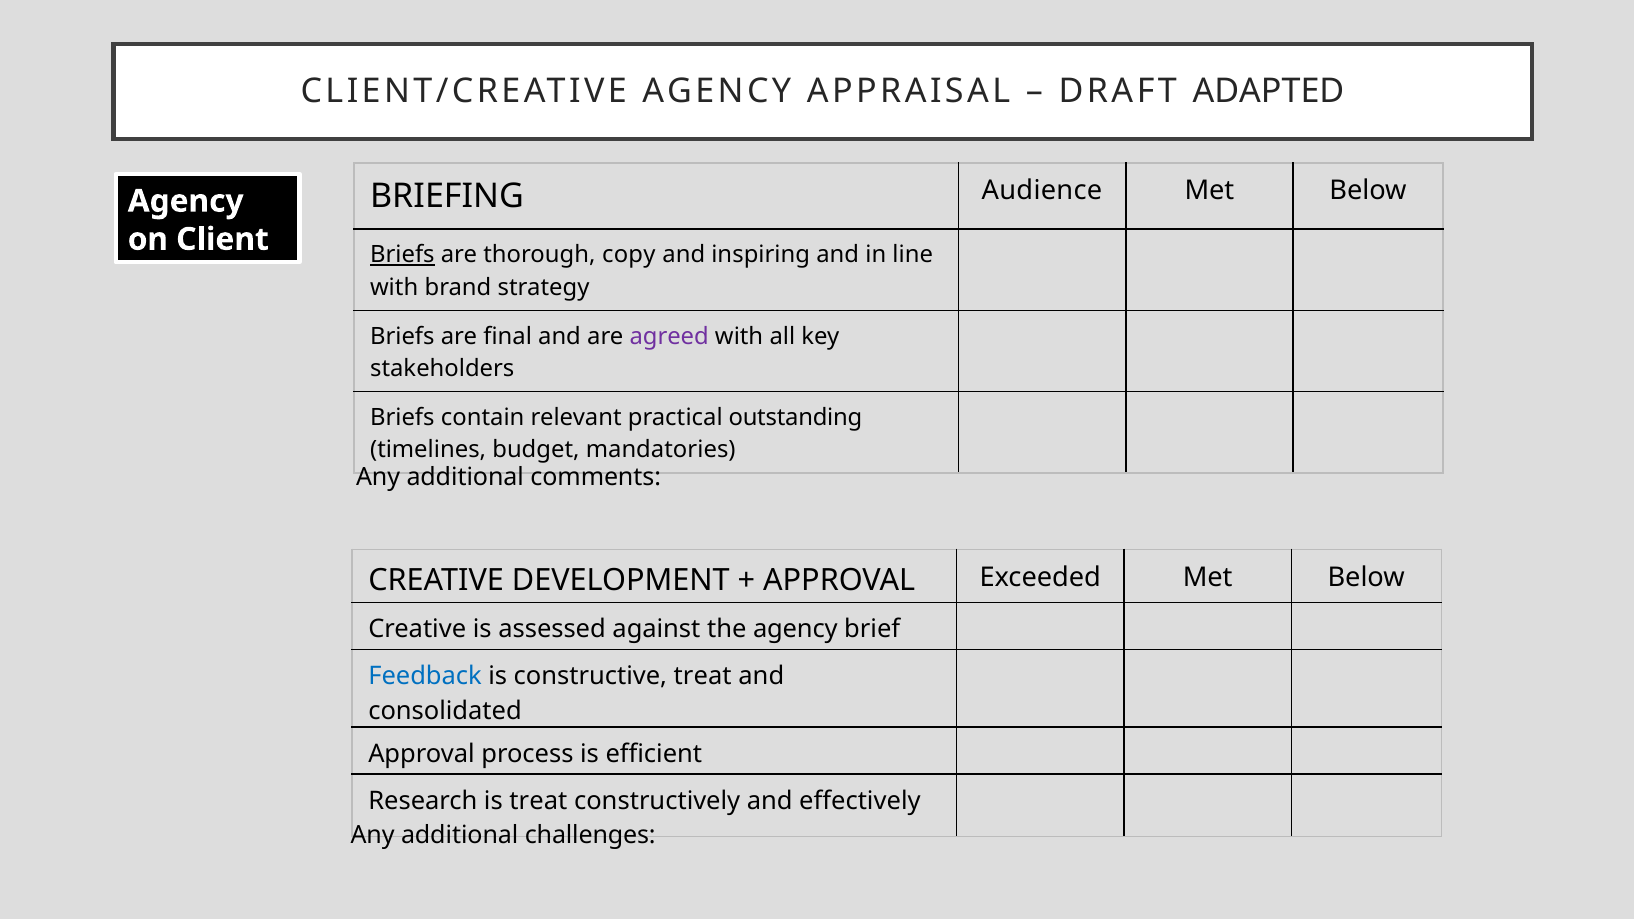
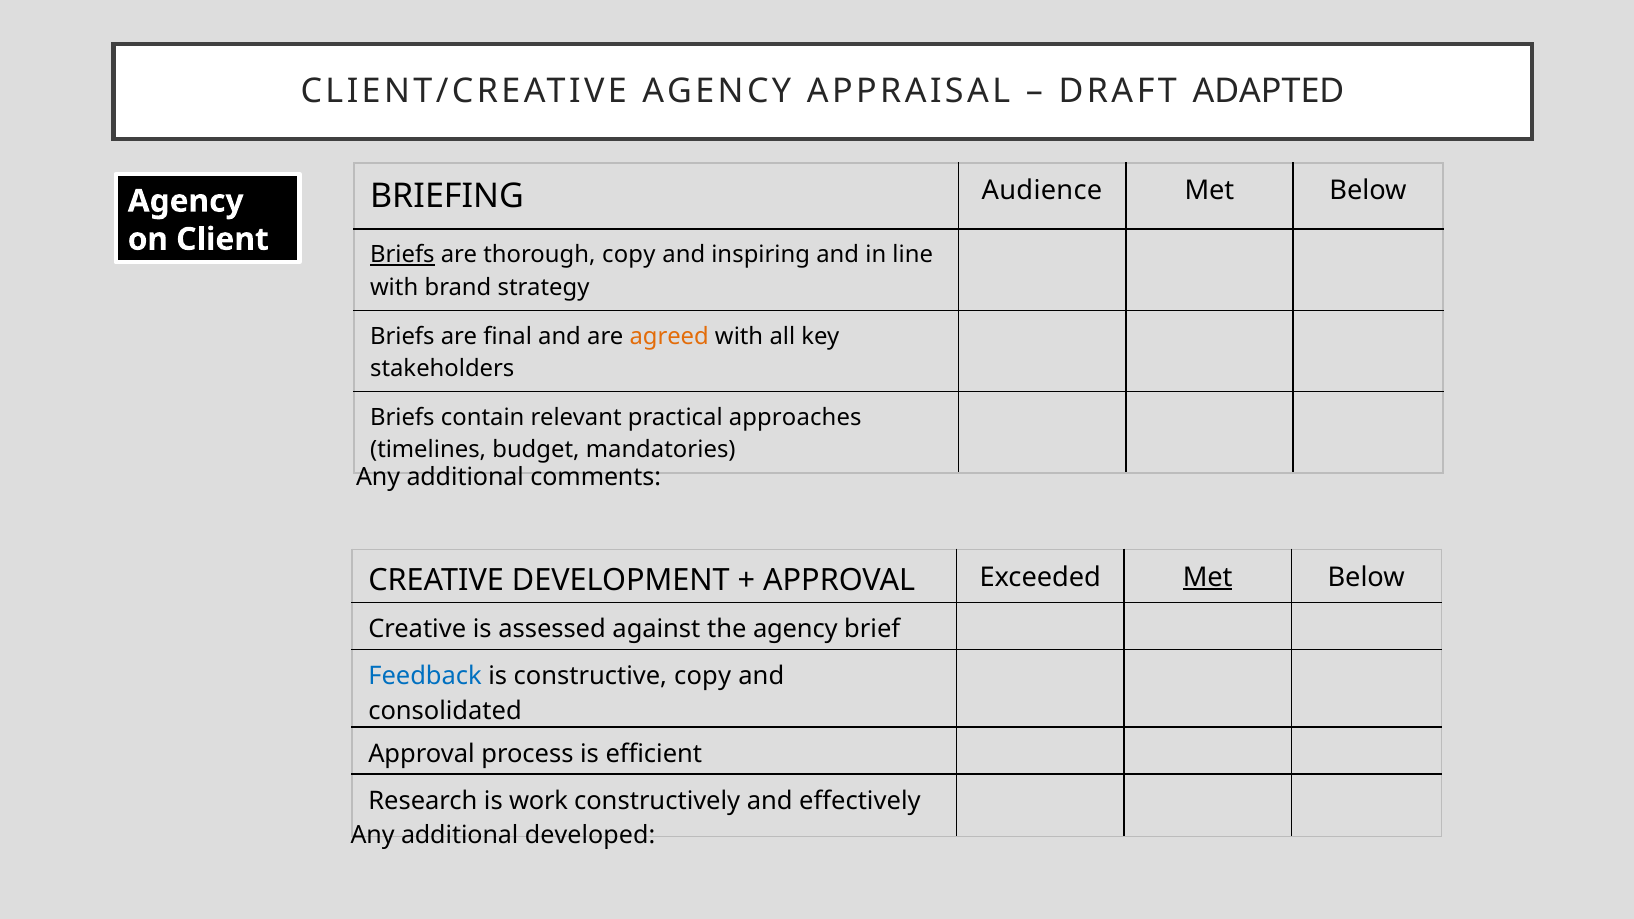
agreed colour: purple -> orange (669, 336)
outstanding: outstanding -> approaches (795, 417)
Met underline: none -> present (1208, 578)
constructive treat: treat -> copy (703, 677)
is treat: treat -> work (539, 801)
challenges: challenges -> developed (590, 835)
